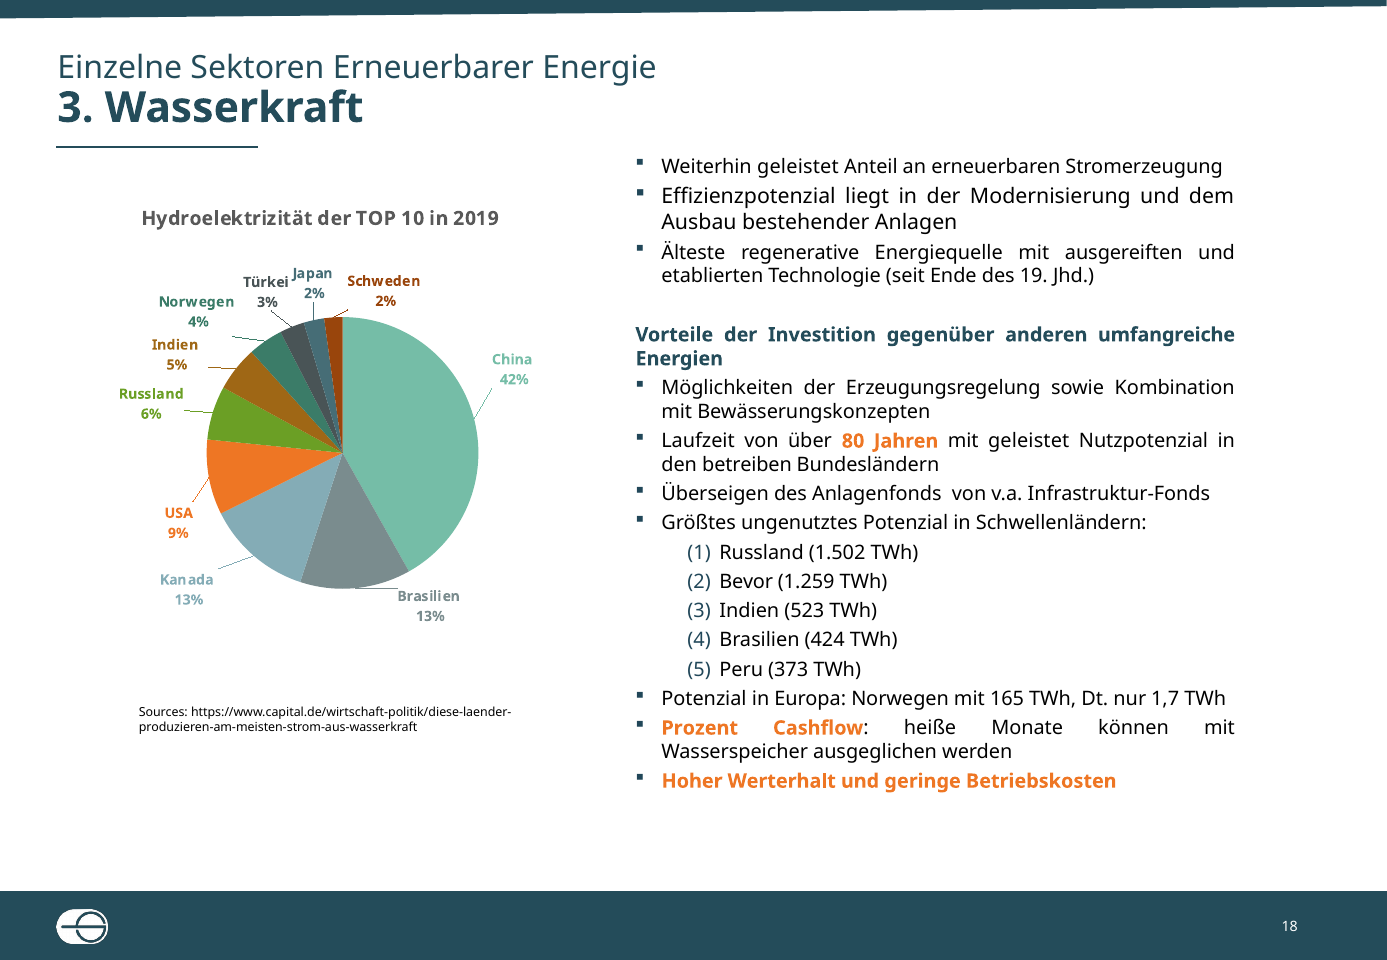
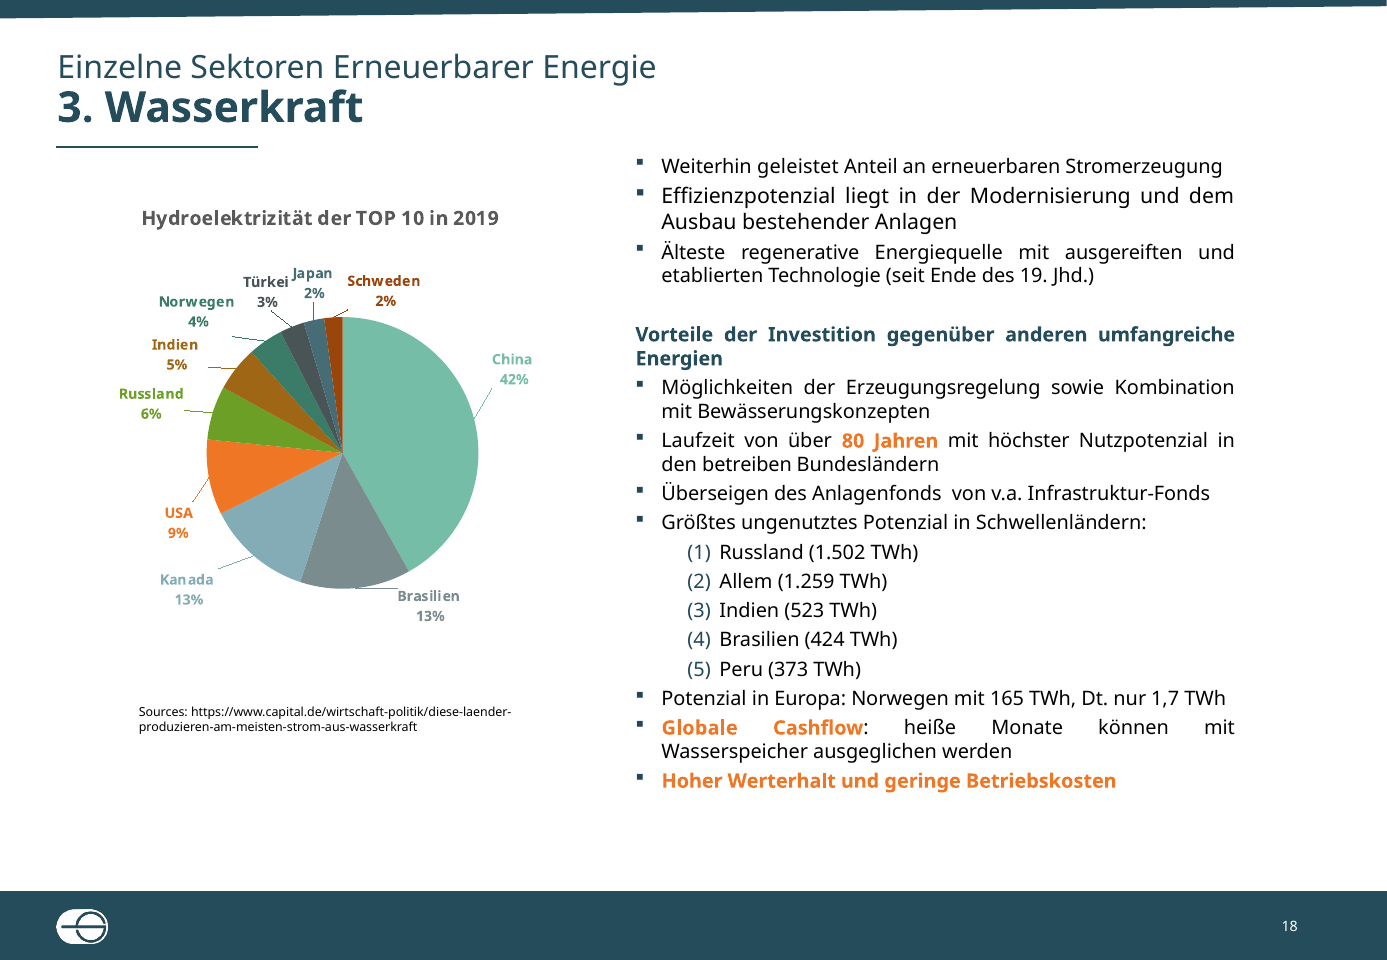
mit geleistet: geleistet -> höchster (1029, 441)
Bevor: Bevor -> Allem (746, 582)
Prozent: Prozent -> Globale (700, 728)
